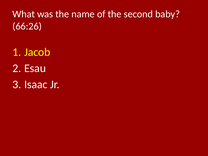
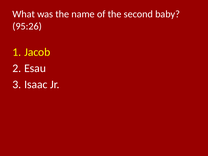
66:26: 66:26 -> 95:26 (27, 26)
